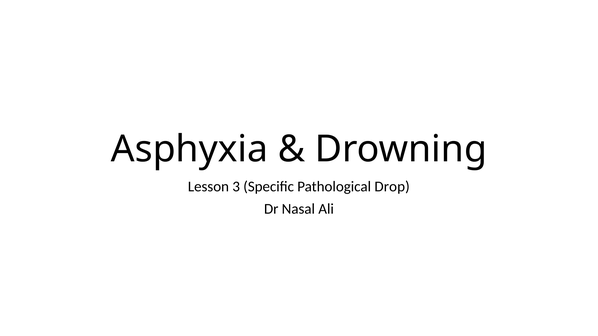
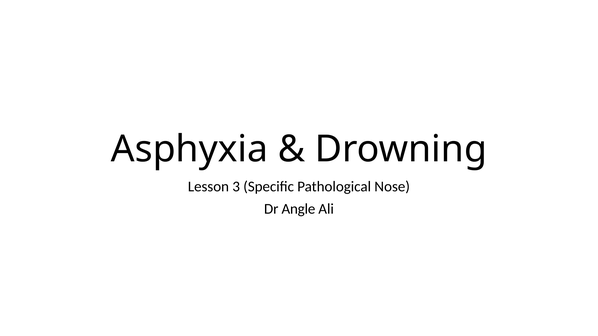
Drop: Drop -> Nose (392, 187)
Nasal: Nasal -> Angle (298, 209)
